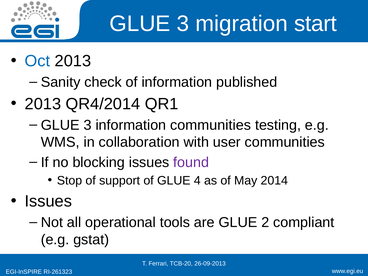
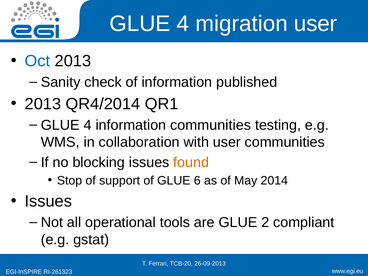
3: 3 -> 4 (183, 24)
migration start: start -> user (316, 24)
3: 3 -> 4 (88, 125)
found colour: purple -> orange (191, 162)
4: 4 -> 6 (197, 181)
